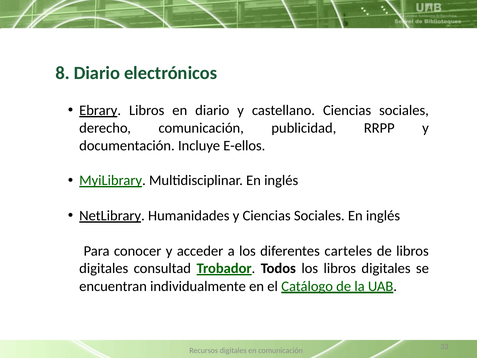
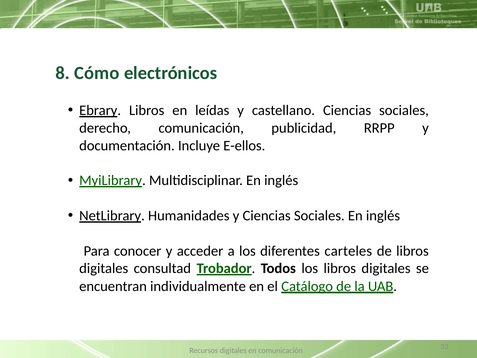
8 Diario: Diario -> Cómo (97, 73)
en diario: diario -> leídas (212, 110)
